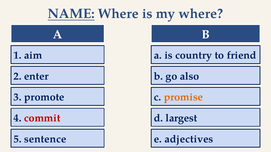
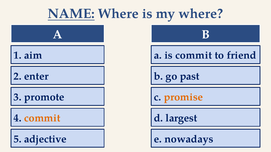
is country: country -> commit (194, 55)
also: also -> past (190, 76)
commit colour: red -> orange (42, 118)
sentence: sentence -> adjective (45, 139)
adjectives: adjectives -> nowadays (189, 139)
